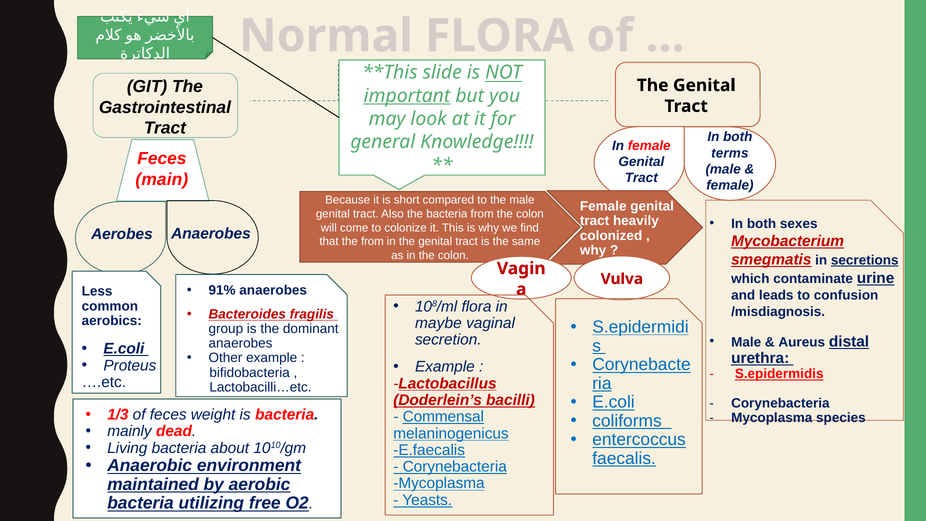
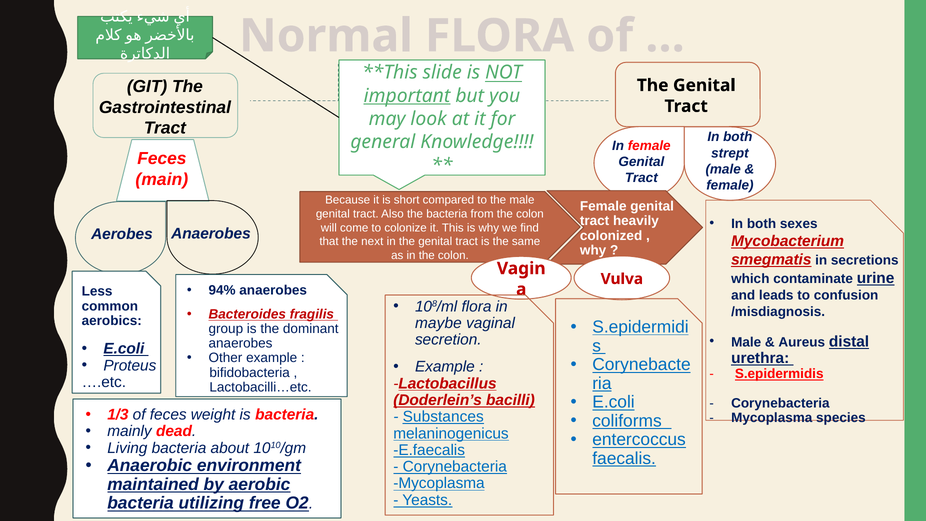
terms: terms -> strept (730, 153)
the from: from -> next (372, 242)
secretions underline: present -> none (865, 260)
91%: 91% -> 94% (222, 290)
Commensal: Commensal -> Substances (443, 417)
